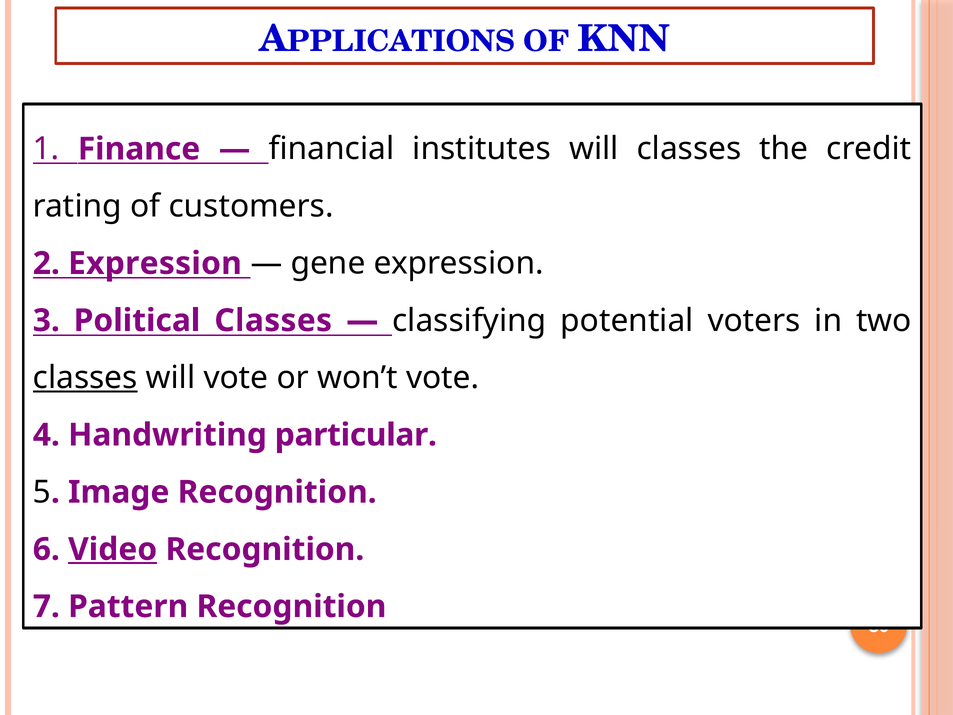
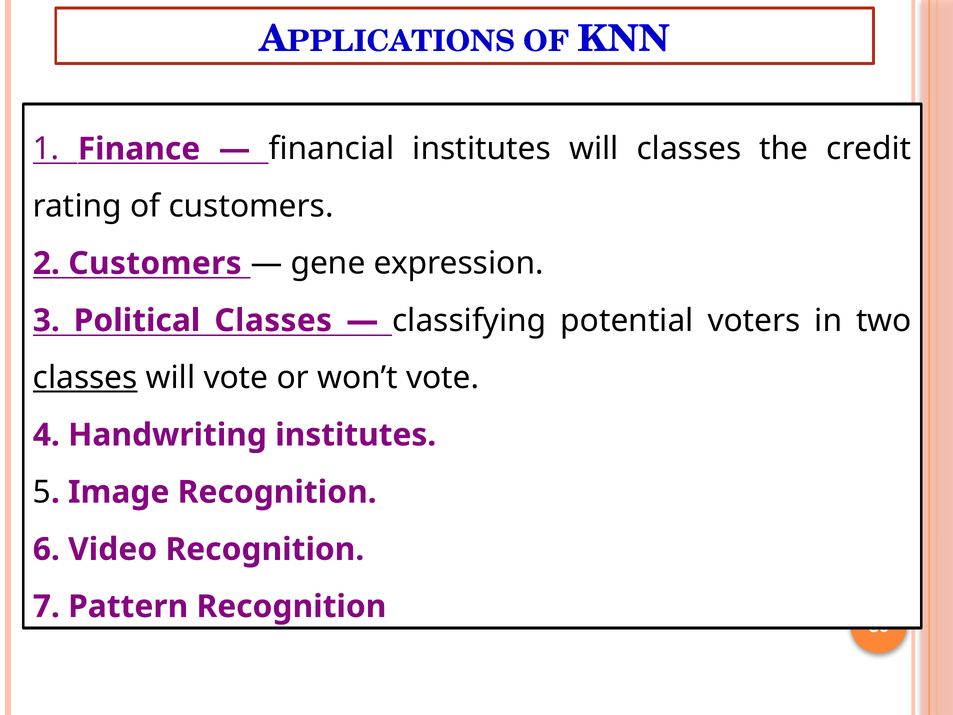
2 Expression: Expression -> Customers (155, 263)
Handwriting particular: particular -> institutes (356, 435)
Video underline: present -> none (113, 549)
